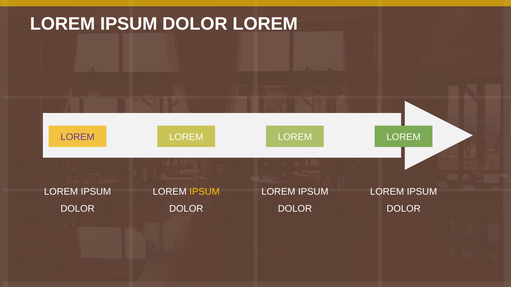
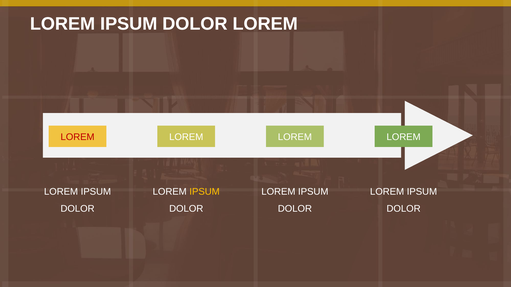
LOREM colour: purple -> red (78, 137)
